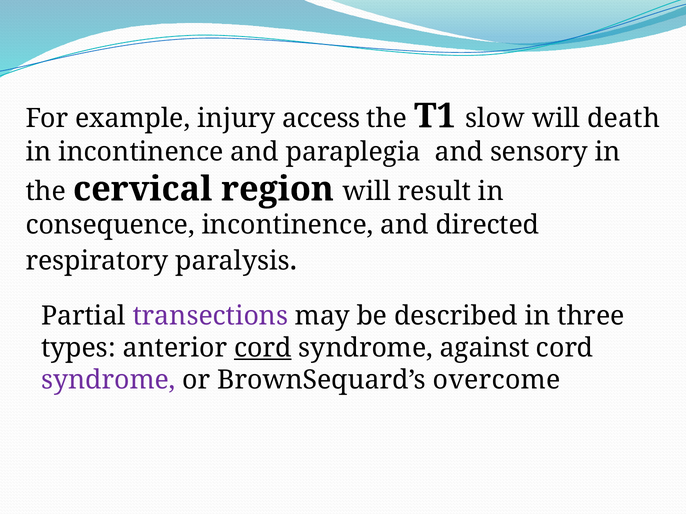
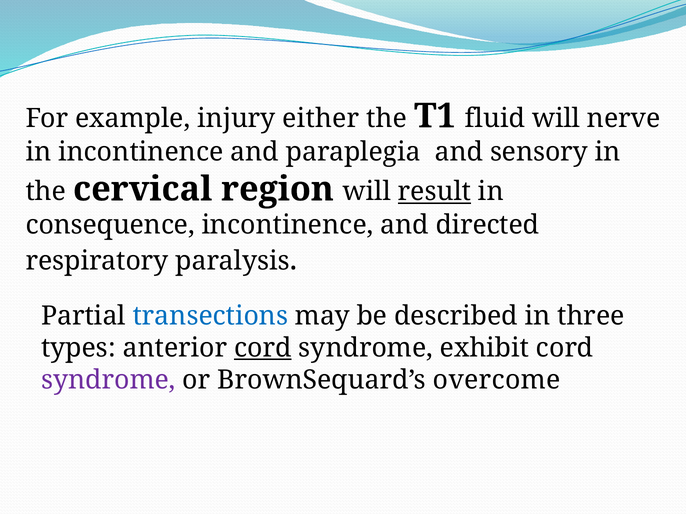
access: access -> either (321, 119)
slow: slow -> fluid (495, 119)
death: death -> nerve (624, 119)
result underline: none -> present (434, 192)
transections colour: purple -> blue (210, 316)
against: against -> exhibit (485, 348)
